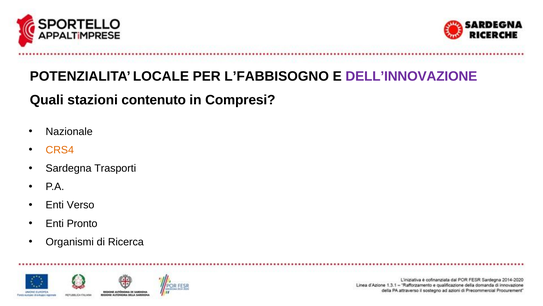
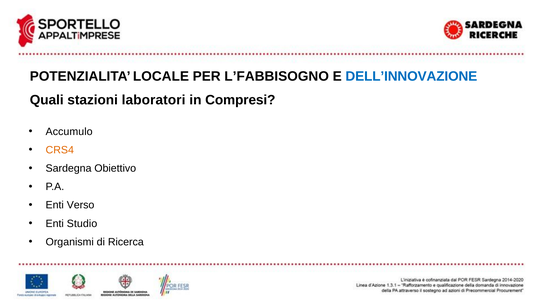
DELL’INNOVAZIONE colour: purple -> blue (411, 76)
contenuto: contenuto -> laboratori (154, 100)
Nazionale: Nazionale -> Accumulo (69, 131)
Trasporti: Trasporti -> Obiettivo (115, 168)
Pronto: Pronto -> Studio (82, 223)
